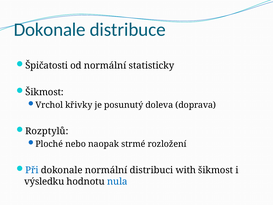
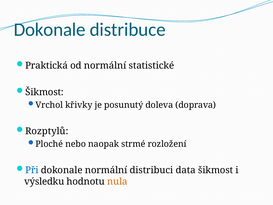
Špičatosti: Špičatosti -> Praktická (47, 65)
statisticky: statisticky -> statistické (151, 65)
with: with -> data (186, 170)
nula colour: blue -> orange (117, 181)
